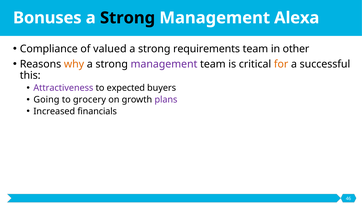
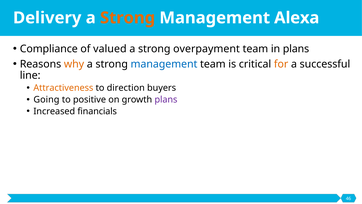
Bonuses: Bonuses -> Delivery (47, 18)
Strong colour: black -> orange (128, 18)
requirements: requirements -> overpayment (207, 49)
in other: other -> plans (296, 49)
management colour: purple -> blue (164, 64)
this: this -> line (30, 75)
Attractiveness colour: purple -> orange (63, 88)
expected: expected -> direction (126, 88)
grocery: grocery -> positive (90, 99)
